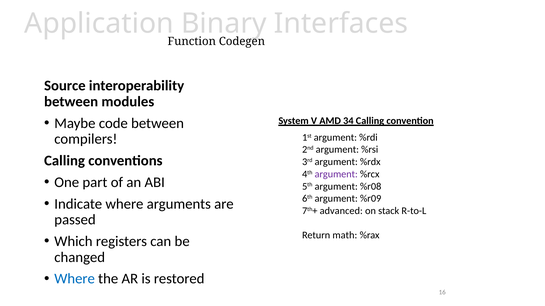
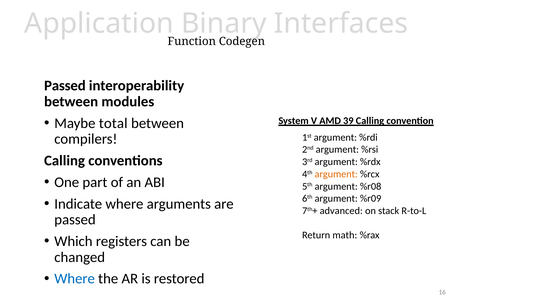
Source: Source -> Passed (65, 86)
code: code -> total (113, 123)
34: 34 -> 39 (348, 121)
argument colour: purple -> orange (336, 174)
